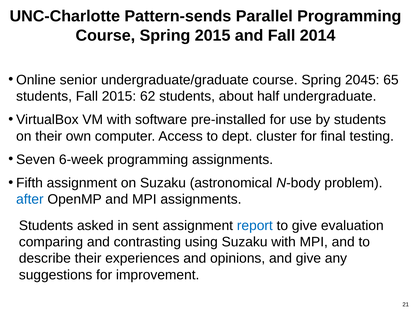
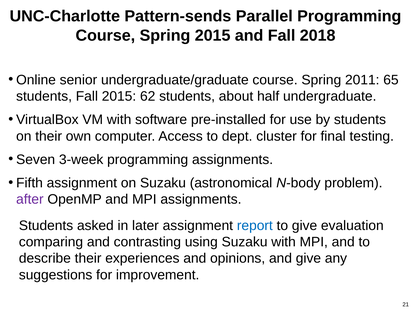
2014: 2014 -> 2018 (318, 36)
2045: 2045 -> 2011 (362, 80)
6-week: 6-week -> 3-week (81, 160)
after colour: blue -> purple (30, 200)
sent: sent -> later (145, 226)
